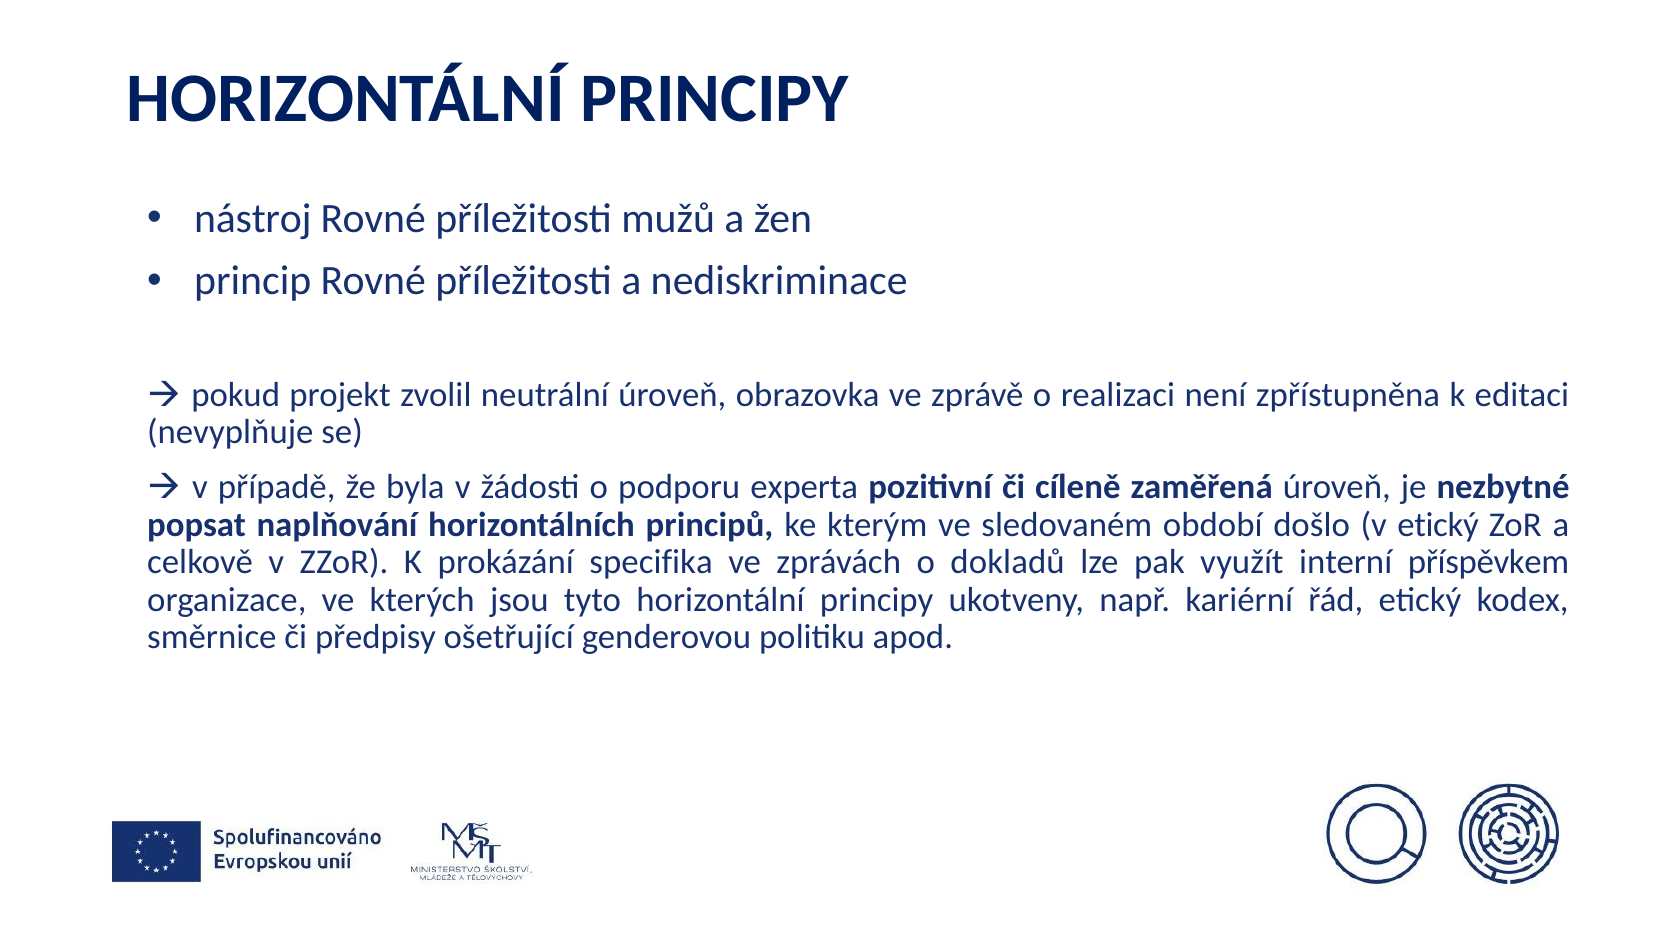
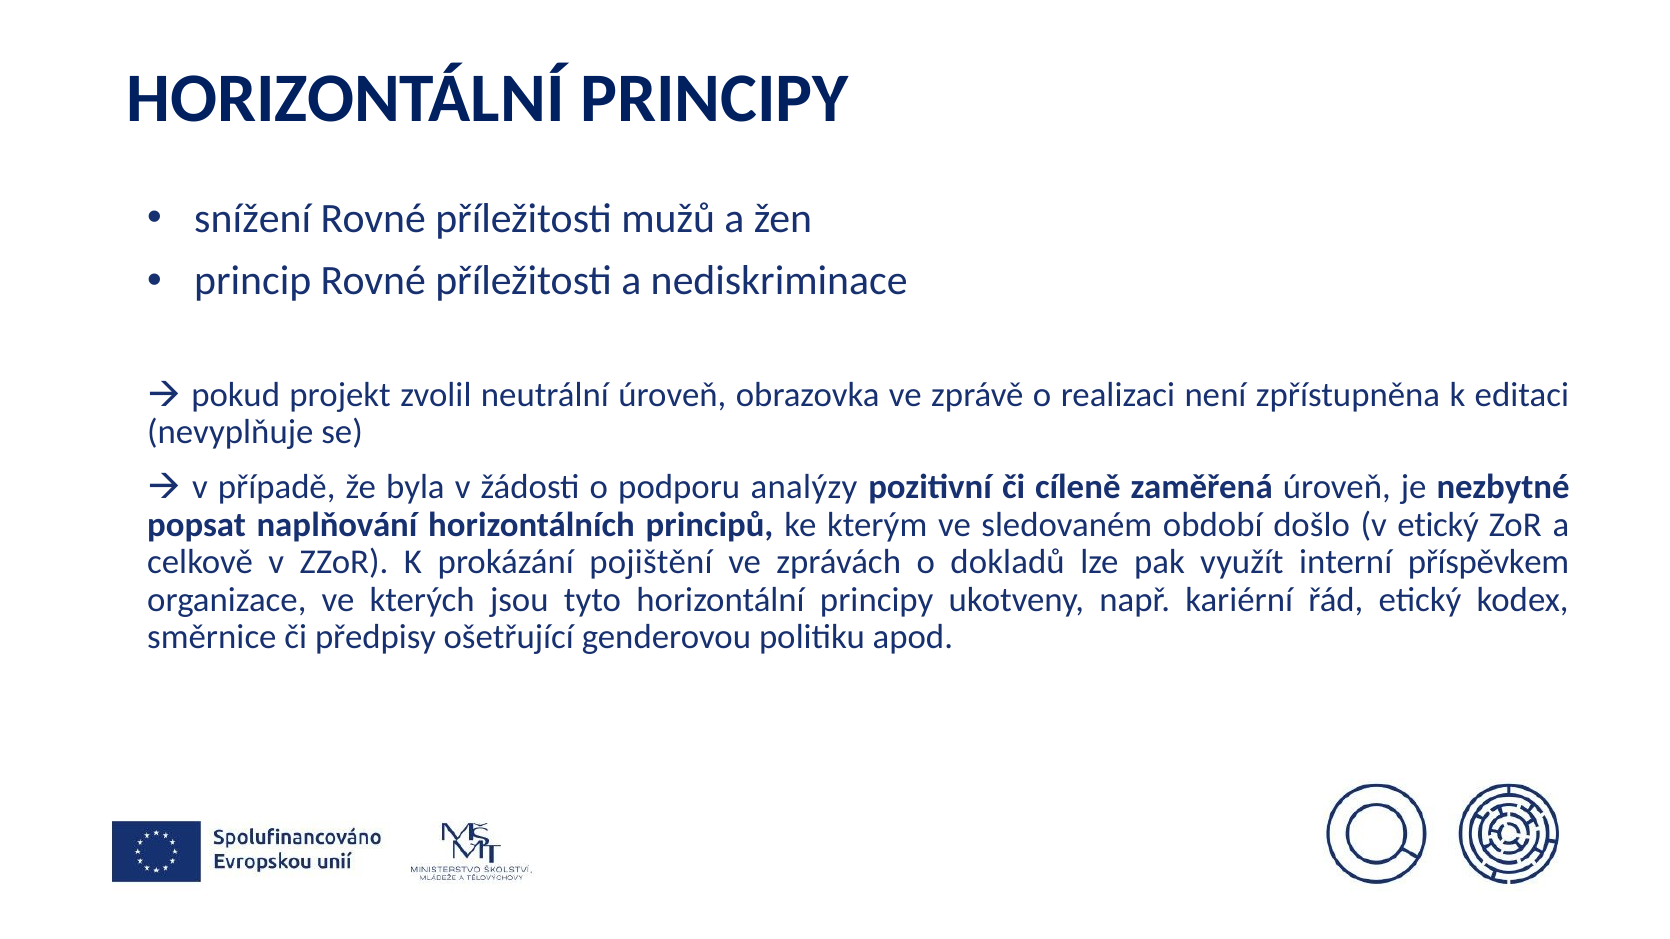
nástroj: nástroj -> snížení (253, 219)
experta: experta -> analýzy (804, 487)
specifika: specifika -> pojištění (651, 562)
